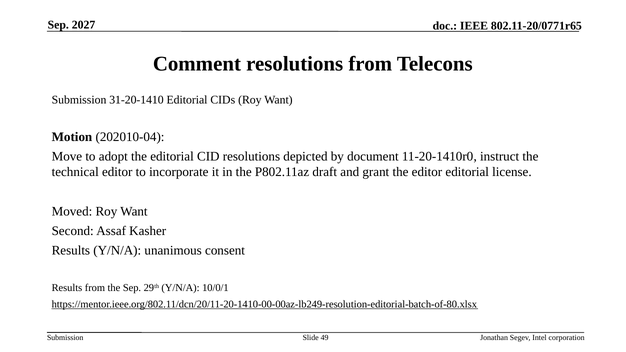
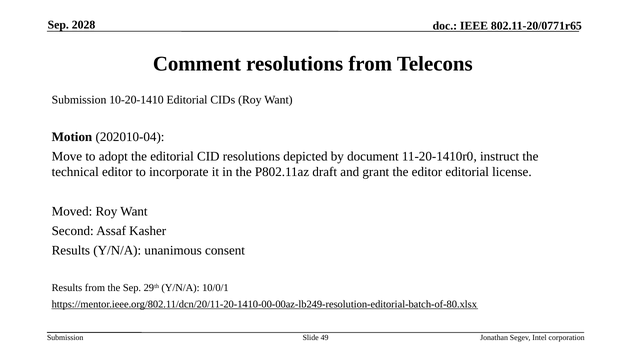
2027: 2027 -> 2028 (84, 25)
31-20-1410: 31-20-1410 -> 10-20-1410 (136, 100)
